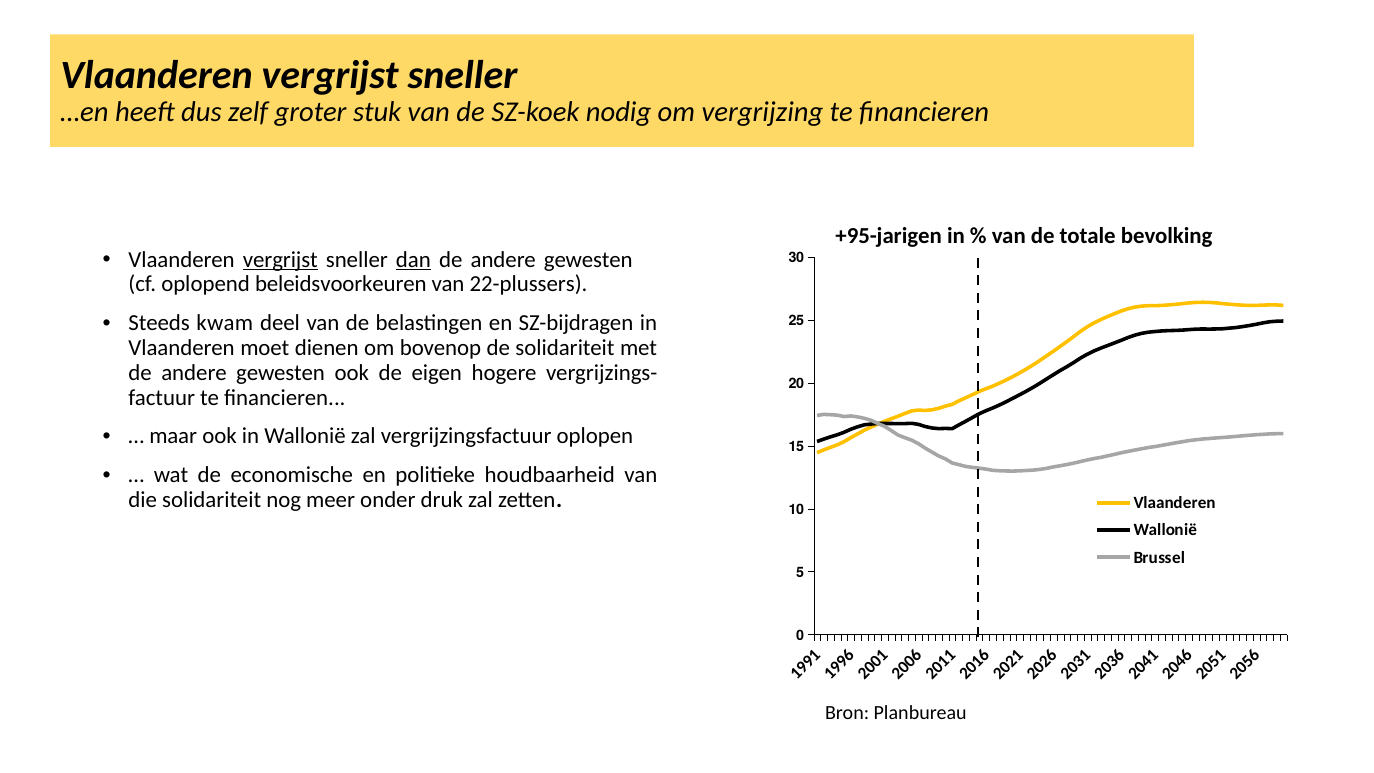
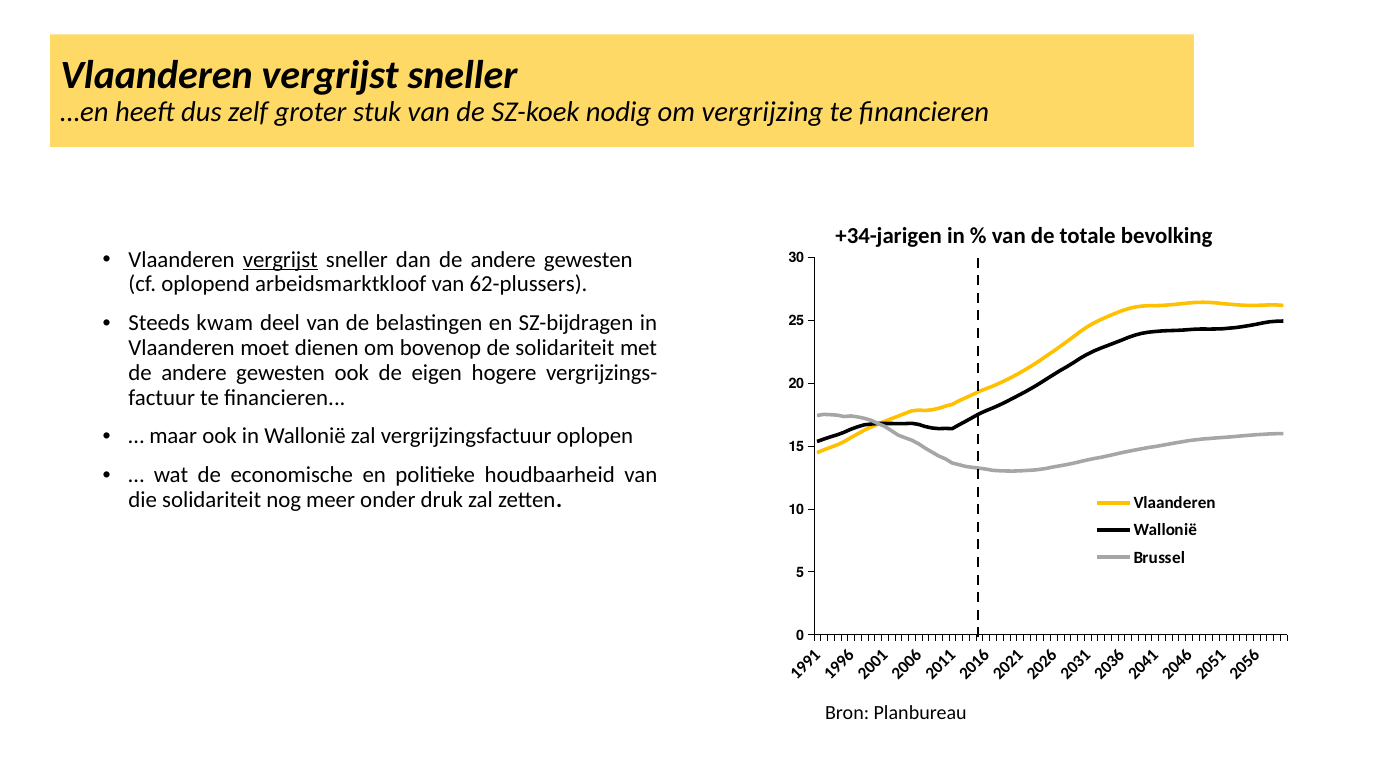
+95-jarigen: +95-jarigen -> +34-jarigen (889, 236)
dan underline: present -> none (413, 260)
beleidsvoorkeuren: beleidsvoorkeuren -> arbeidsmarktkloof (341, 284)
22-plussers: 22-plussers -> 62-plussers (529, 284)
